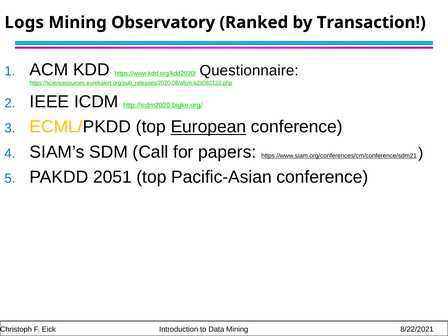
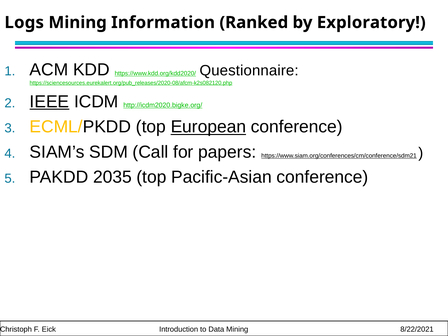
Observatory: Observatory -> Information (163, 22)
Transaction: Transaction -> Exploratory (371, 22)
IEEE underline: none -> present (49, 102)
2051: 2051 -> 2035 (112, 177)
